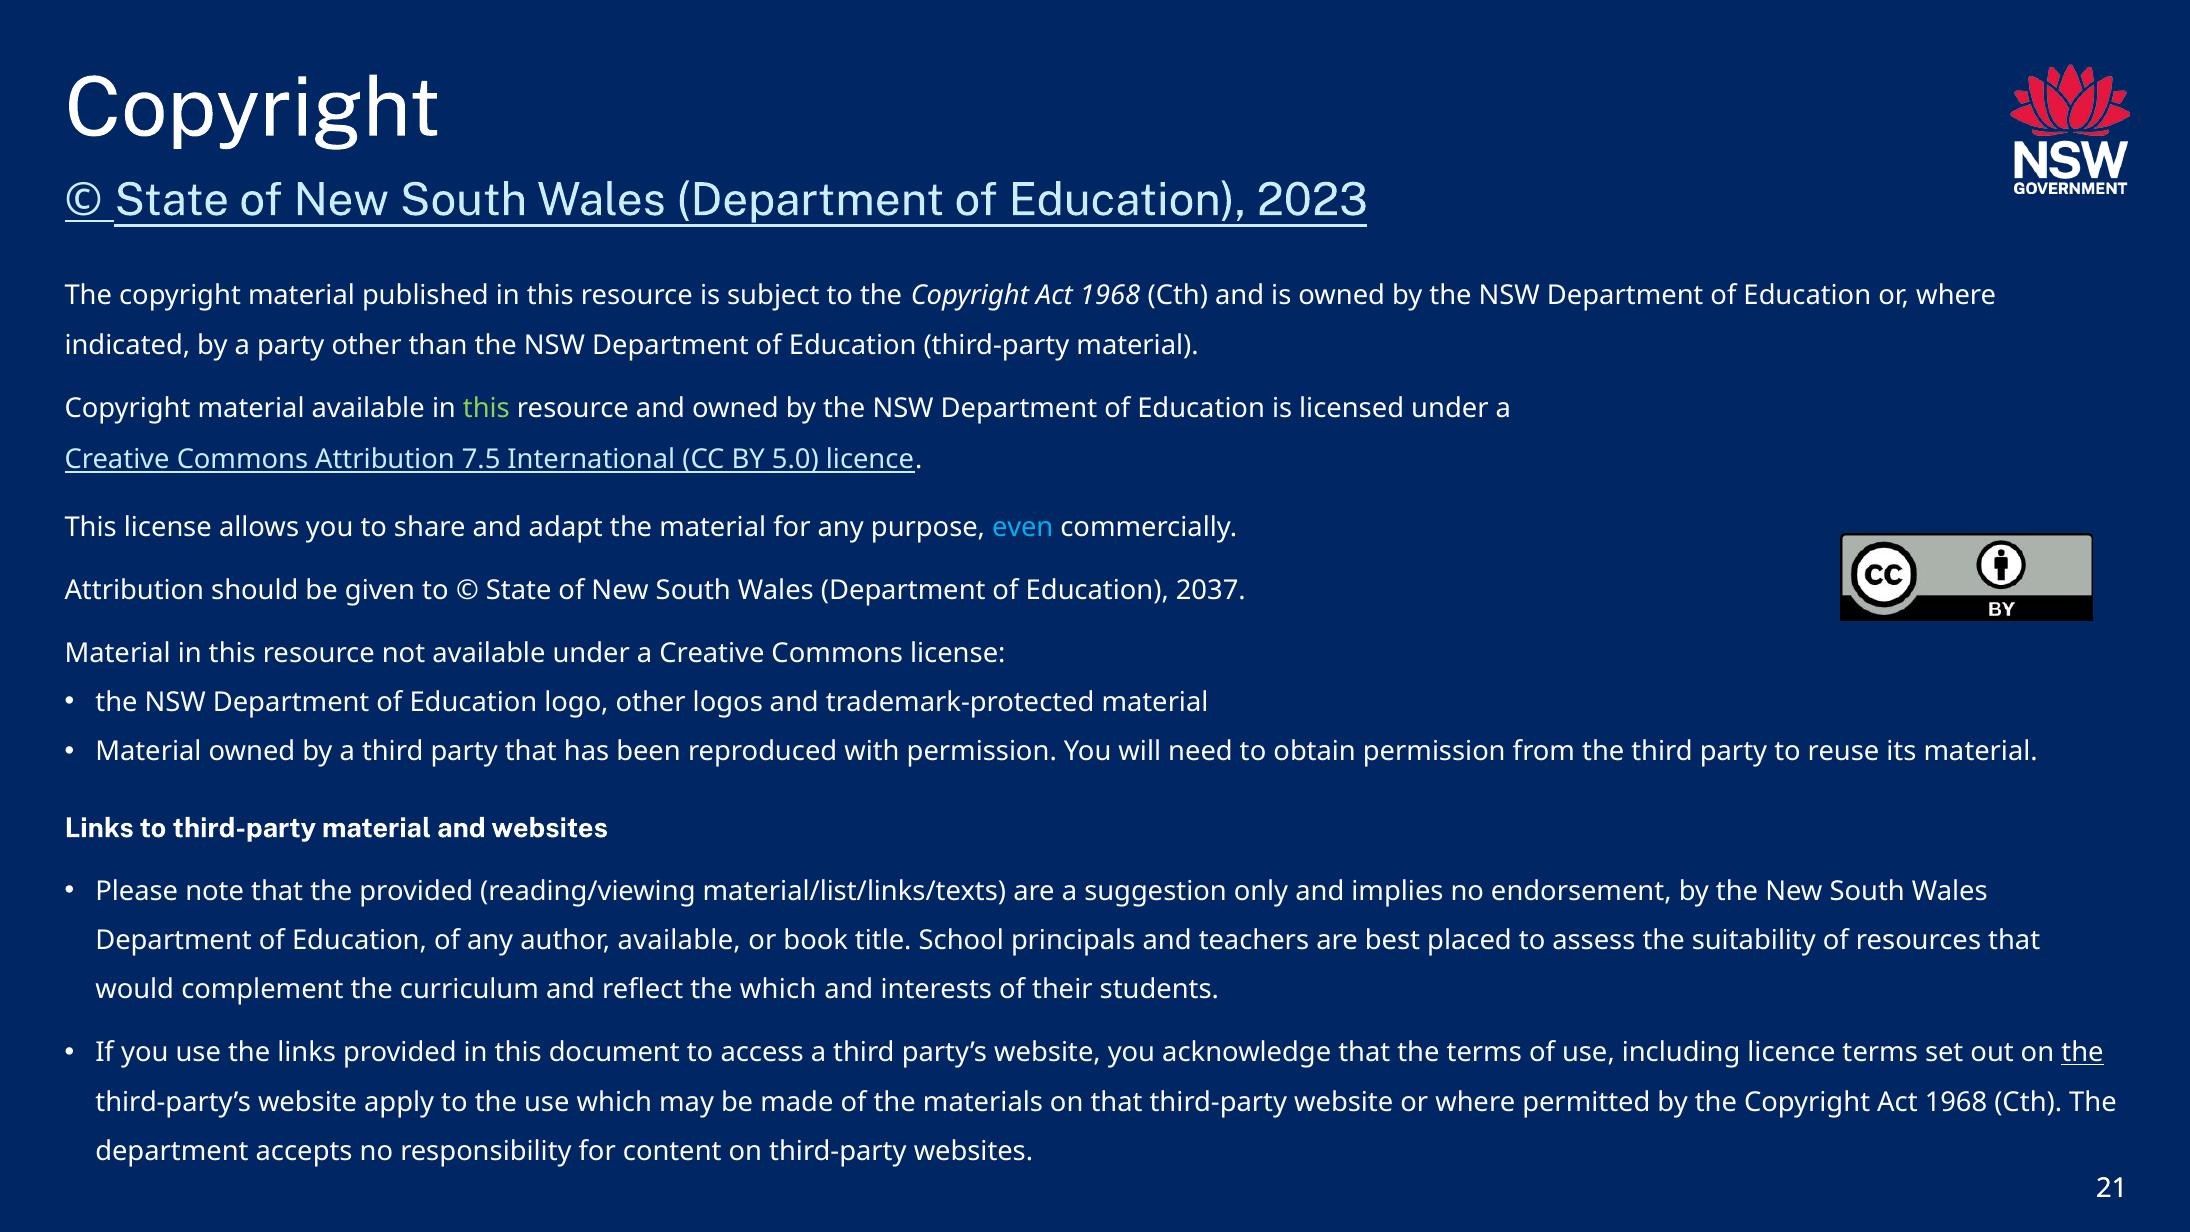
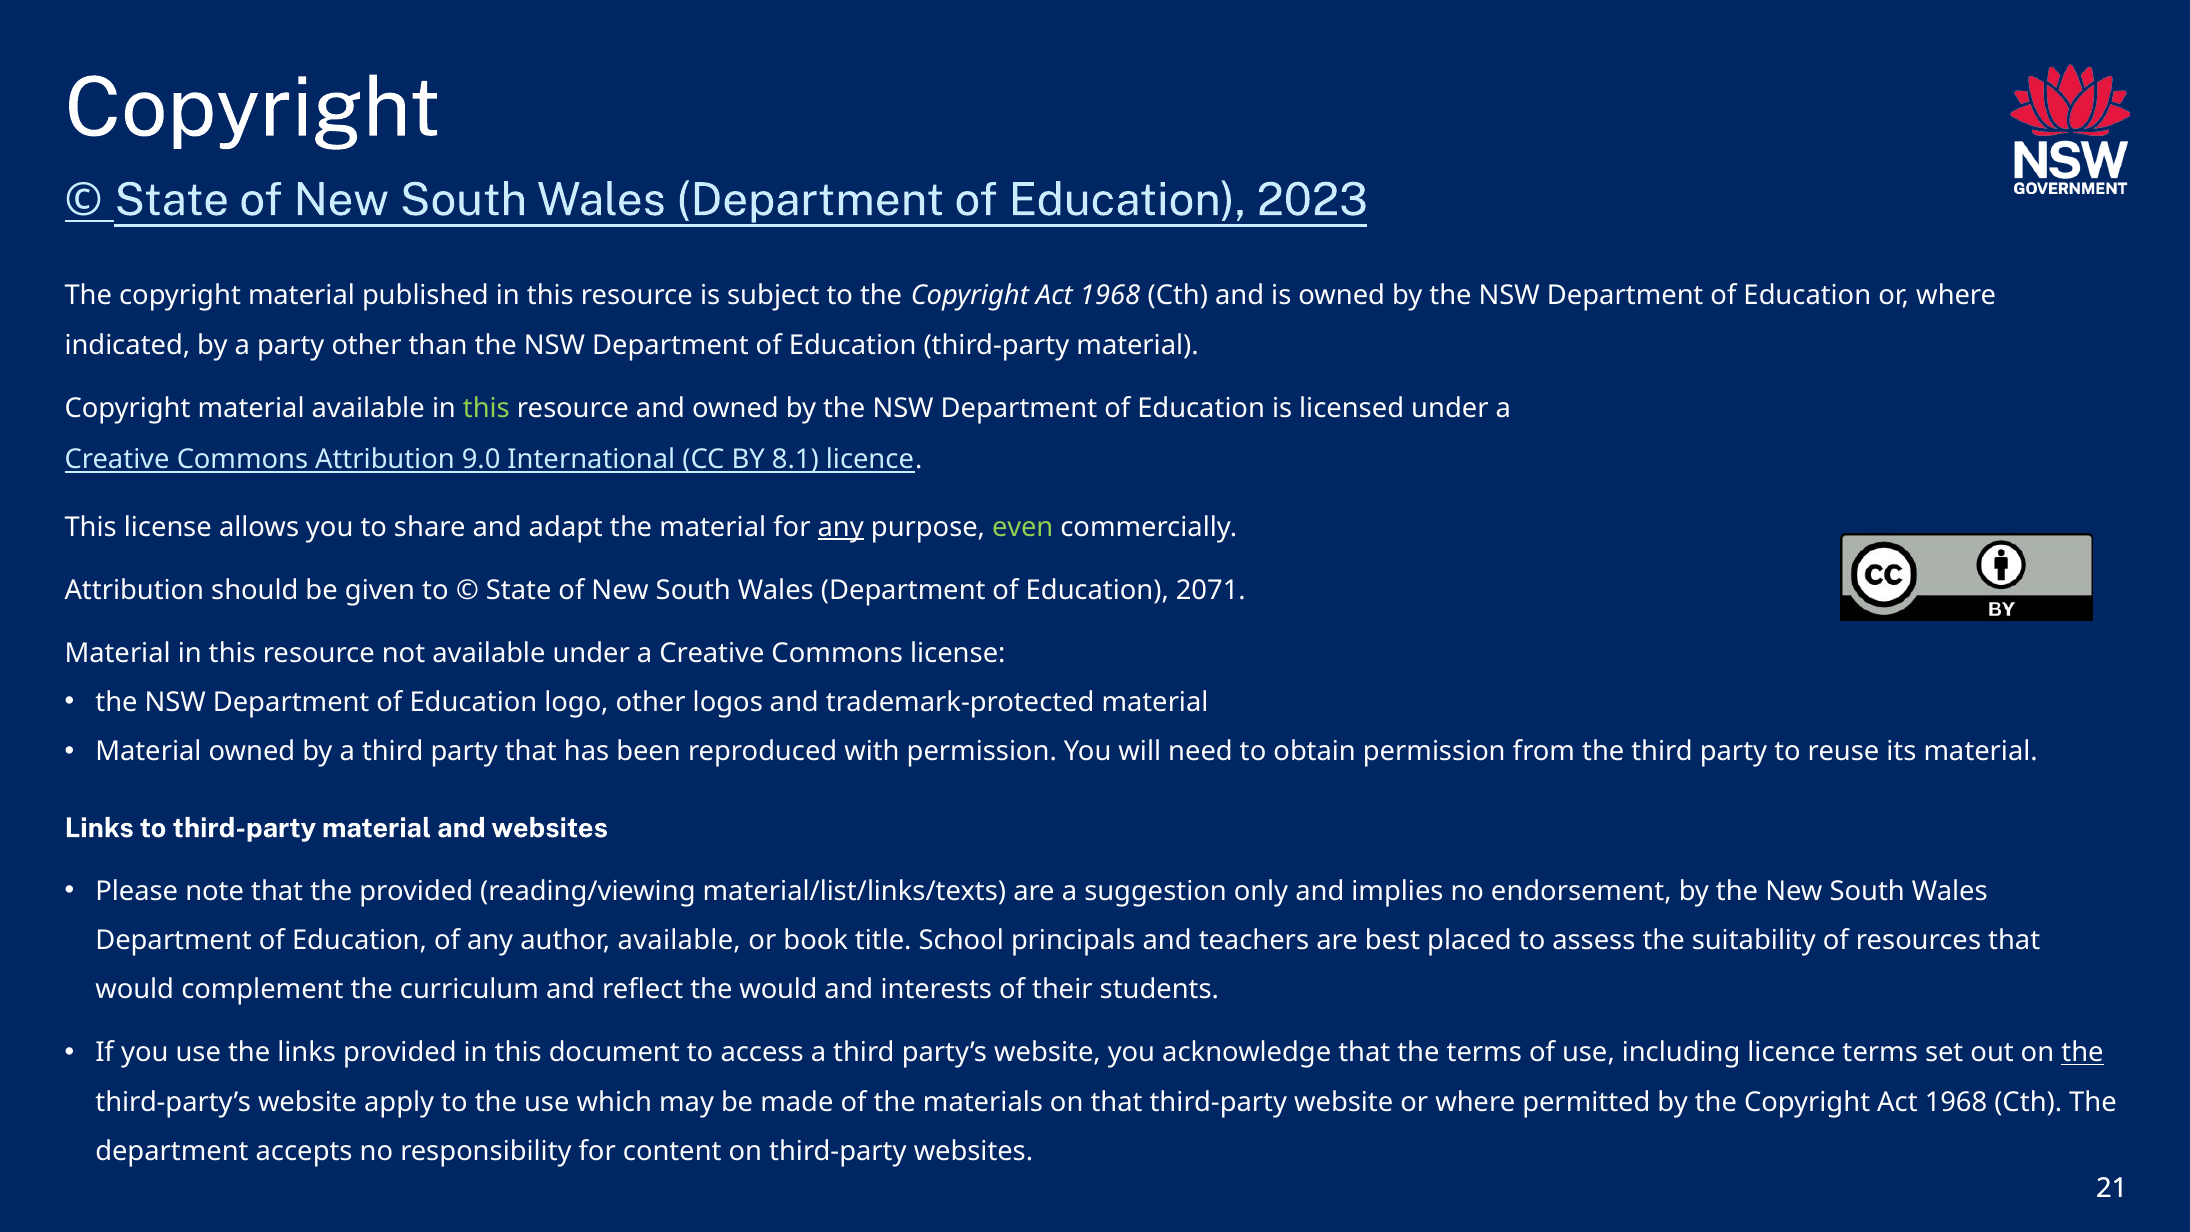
7.5: 7.5 -> 9.0 (481, 460)
5.0: 5.0 -> 8.1 (795, 460)
any underline: none -> present (841, 527)
even colour: light blue -> light green (1023, 527)
2037: 2037 -> 2071 (1211, 590)
the which: which -> would (778, 990)
